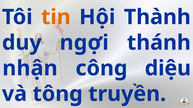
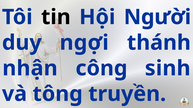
tin colour: orange -> black (56, 17)
Thành: Thành -> Người (157, 17)
diệu: diệu -> sinh (168, 69)
